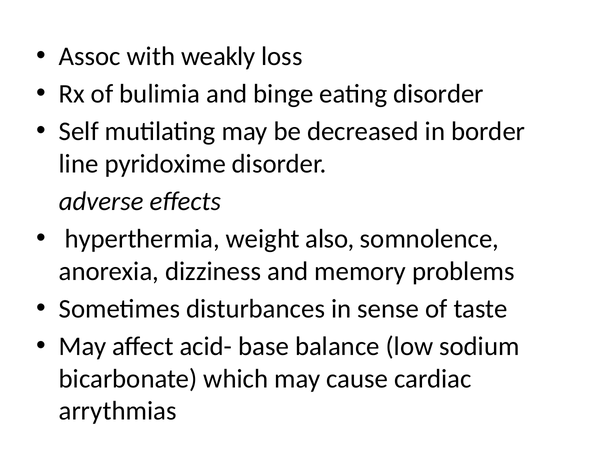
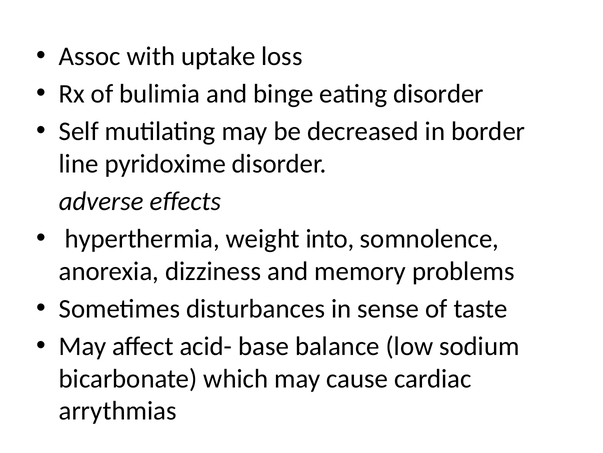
weakly: weakly -> uptake (218, 56)
also: also -> into (330, 239)
